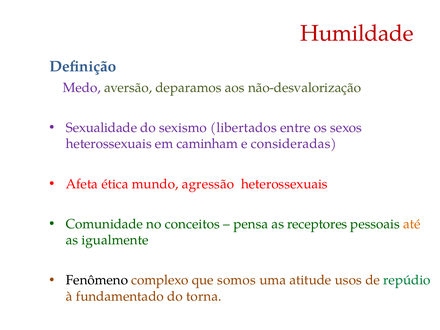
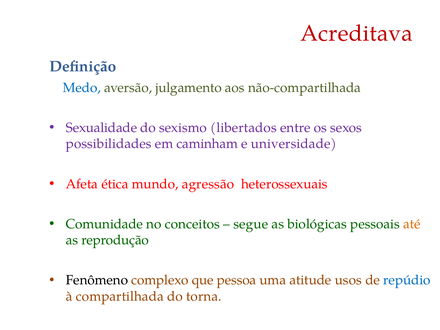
Humildade: Humildade -> Acreditava (357, 33)
Medo colour: purple -> blue (82, 88)
deparamos: deparamos -> julgamento (189, 88)
não-desvalorização: não-desvalorização -> não-compartilhada (305, 88)
heterossexuais: heterossexuais -> possibilidades (109, 144)
consideradas: consideradas -> universidade (294, 144)
pensa: pensa -> segue (251, 224)
receptores: receptores -> biológicas (317, 224)
igualmente: igualmente -> reprodução (115, 240)
somos: somos -> pessoa (237, 280)
repúdio colour: green -> blue (407, 280)
fundamentado: fundamentado -> compartilhada (120, 296)
